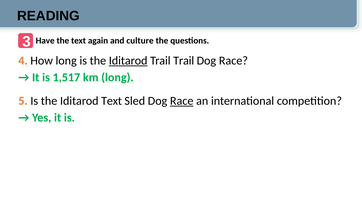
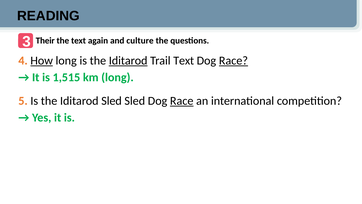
Have: Have -> Their (45, 41)
How underline: none -> present (42, 60)
Trail Trail: Trail -> Text (184, 60)
Race underline: none -> present (233, 60)
1,517: 1,517 -> 1,515 (66, 77)
Iditarod Text: Text -> Sled (112, 101)
